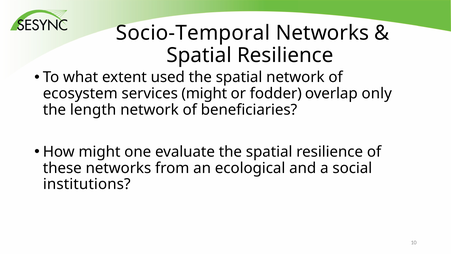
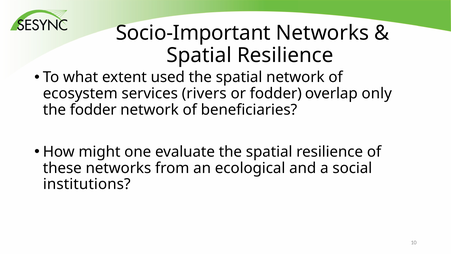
Socio-Temporal: Socio-Temporal -> Socio-Important (193, 33)
services might: might -> rivers (204, 94)
the length: length -> fodder (93, 110)
